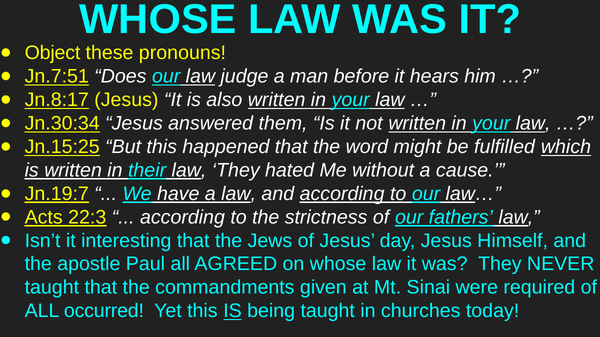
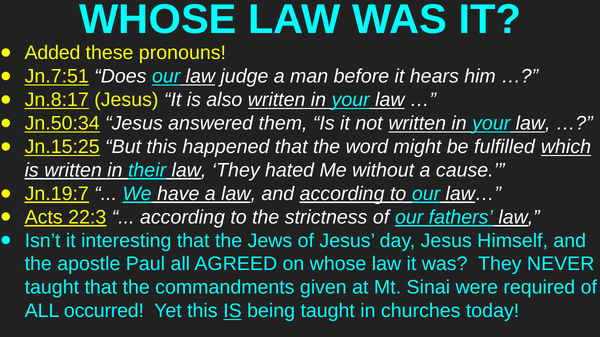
Object: Object -> Added (53, 53)
Jn.30:34: Jn.30:34 -> Jn.50:34 (62, 123)
